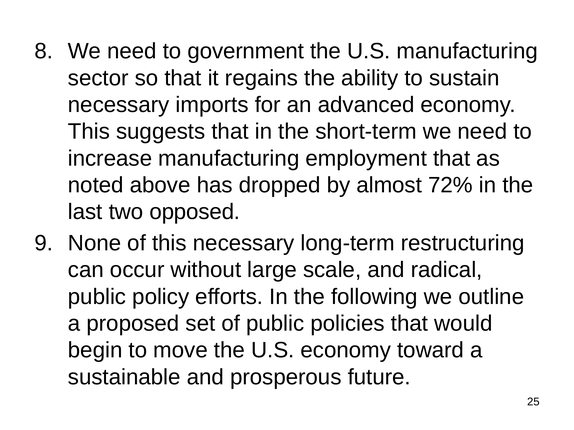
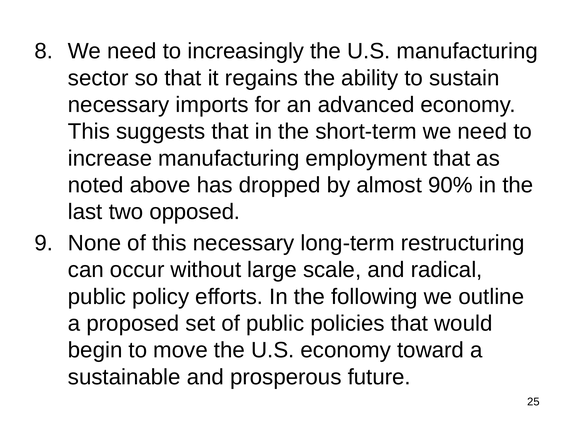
government: government -> increasingly (246, 51)
72%: 72% -> 90% (450, 185)
